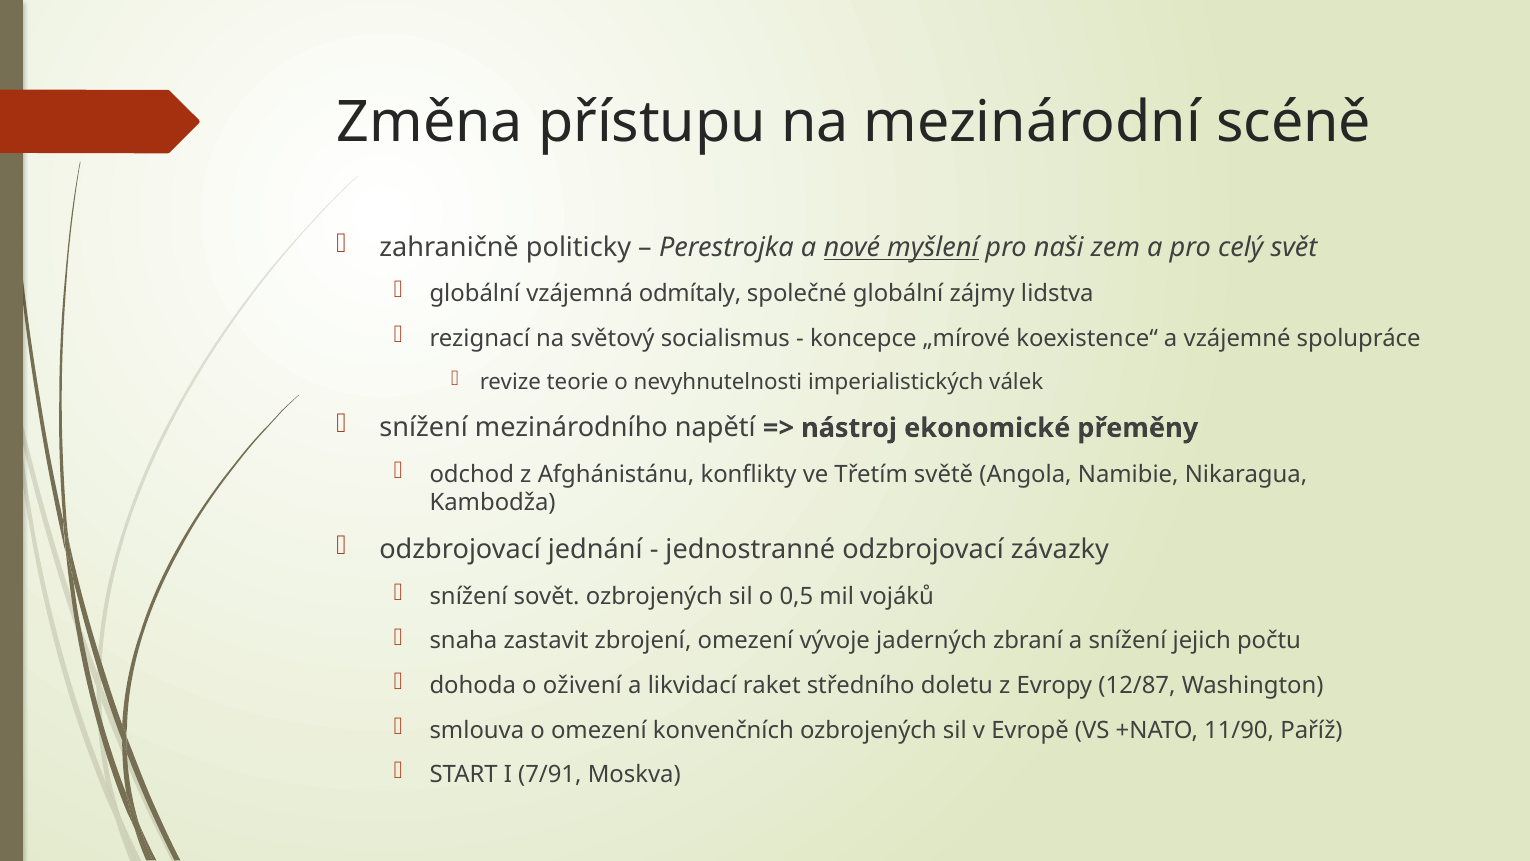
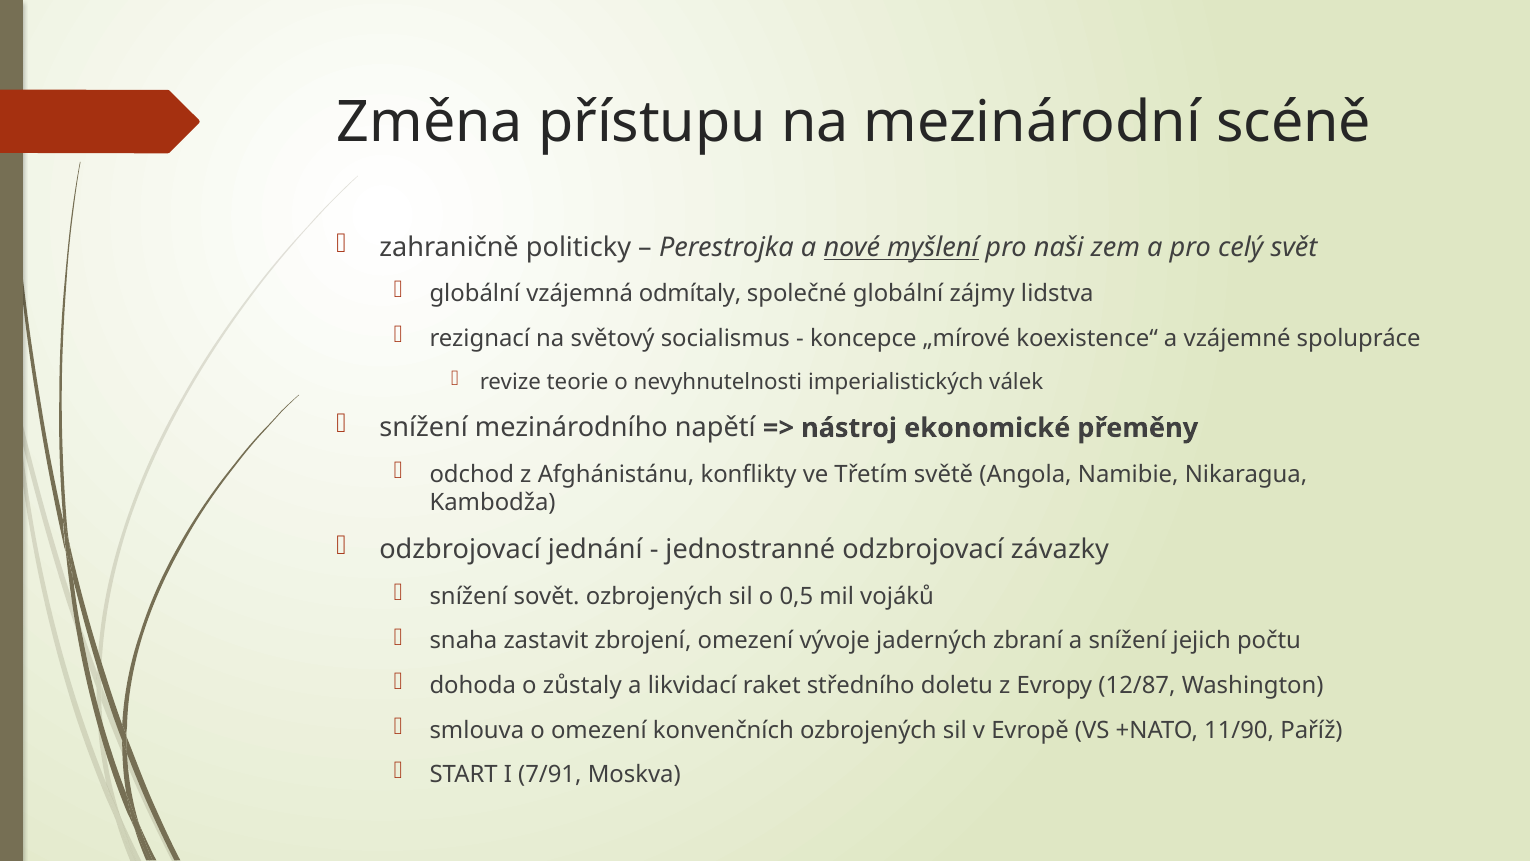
oživení: oživení -> zůstaly (582, 685)
